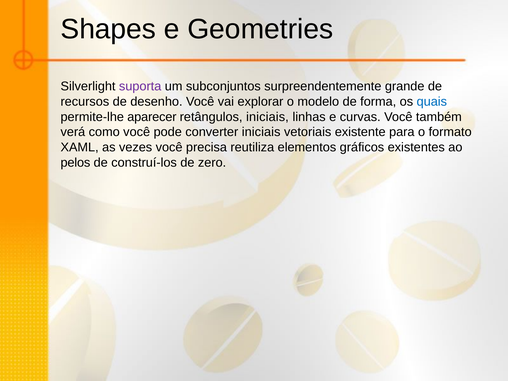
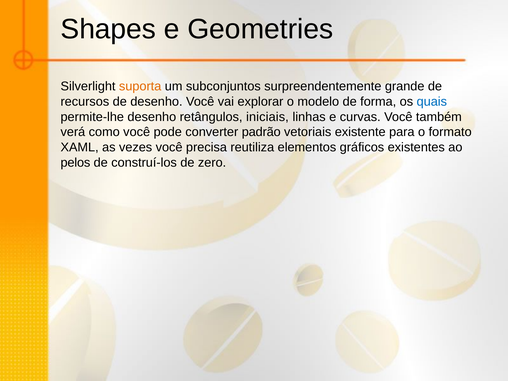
suporta colour: purple -> orange (140, 86)
permite-lhe aparecer: aparecer -> desenho (152, 117)
converter iniciais: iniciais -> padrão (261, 132)
